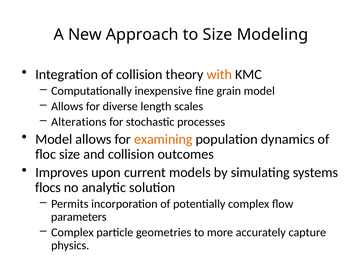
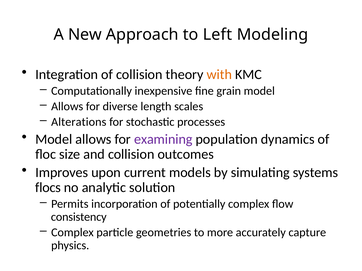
to Size: Size -> Left (218, 35)
examining colour: orange -> purple (163, 139)
parameters: parameters -> consistency (79, 217)
